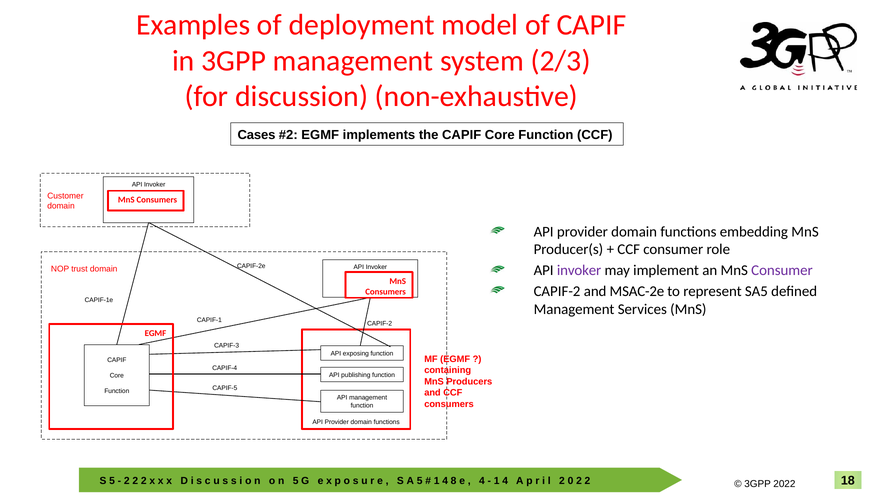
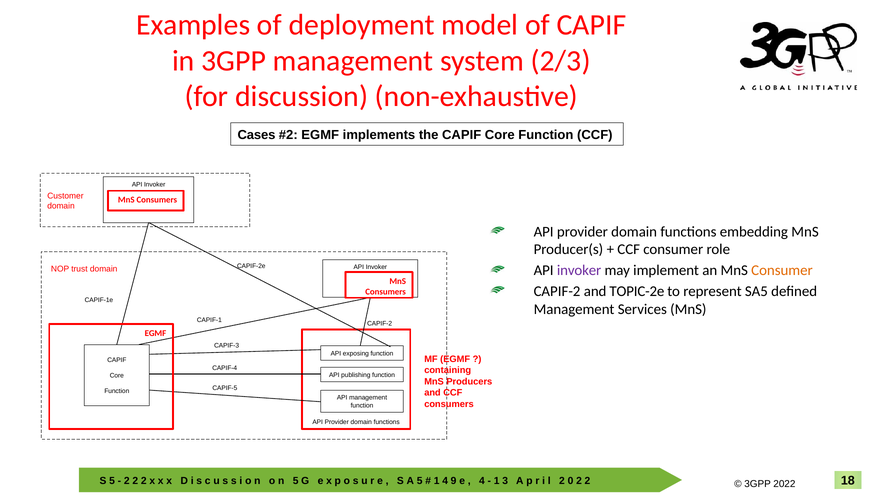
Consumer colour: purple -> orange (782, 270)
MSAC-2e: MSAC-2e -> TOPIC-2e (637, 291)
8: 8 -> 9 (454, 481)
4: 4 -> 3 (505, 481)
